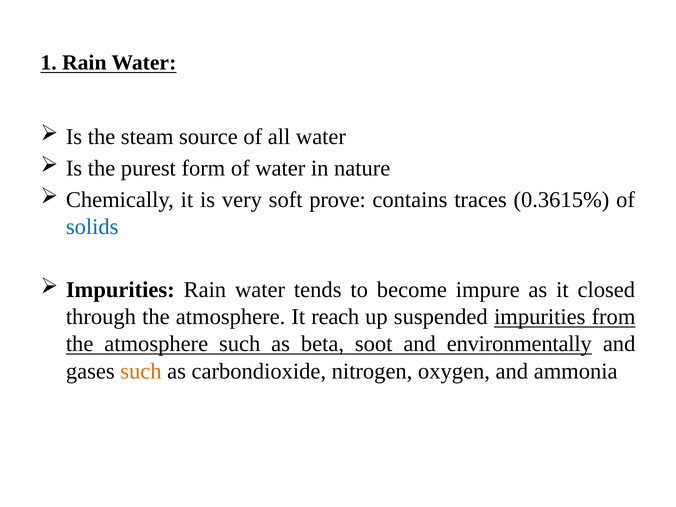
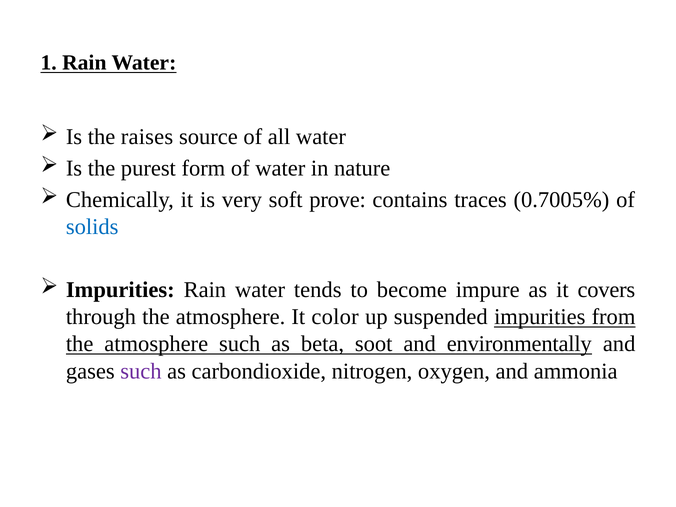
steam: steam -> raises (147, 137)
0.3615%: 0.3615% -> 0.7005% (561, 200)
closed: closed -> covers (606, 290)
reach: reach -> color (335, 317)
such colour: orange -> purple (141, 371)
